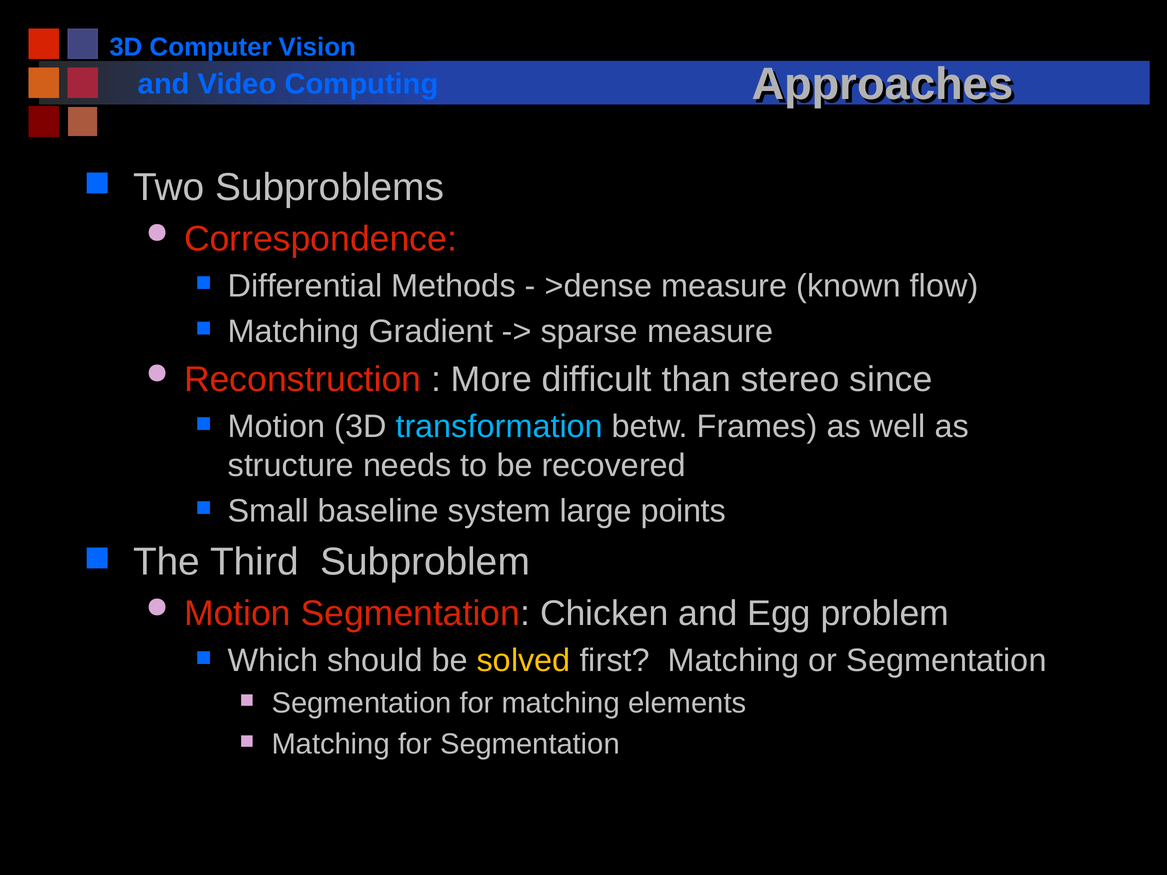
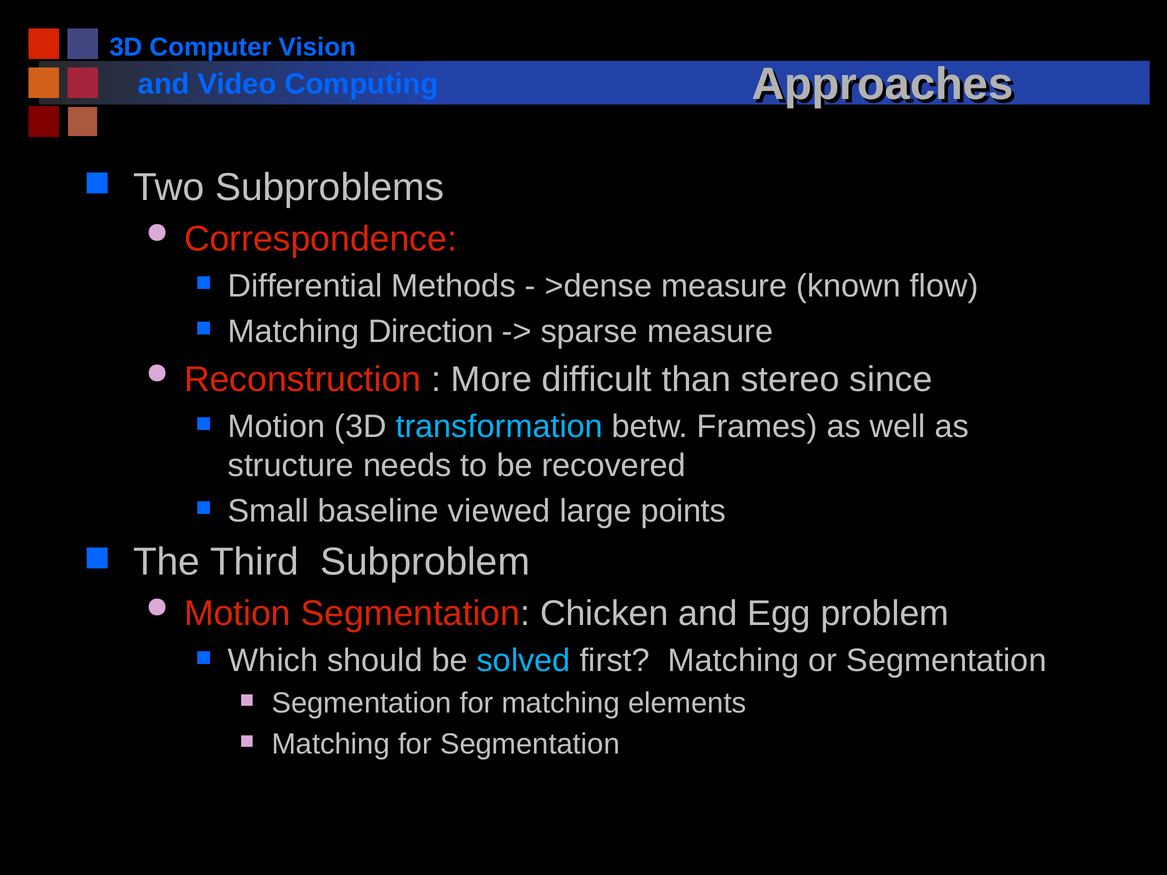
Gradient: Gradient -> Direction (431, 331)
system: system -> viewed (499, 511)
solved colour: yellow -> light blue (524, 661)
